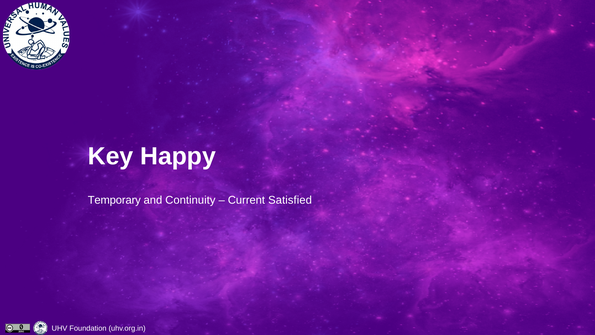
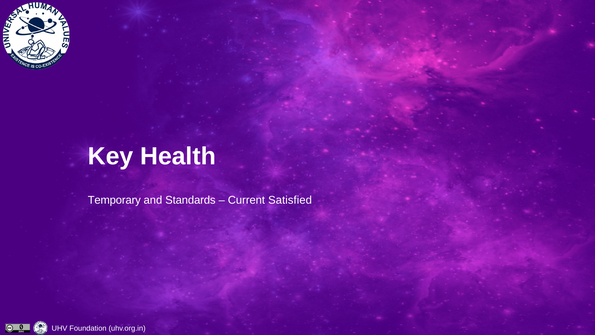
Happy: Happy -> Health (178, 156)
Continuity: Continuity -> Standards (190, 200)
